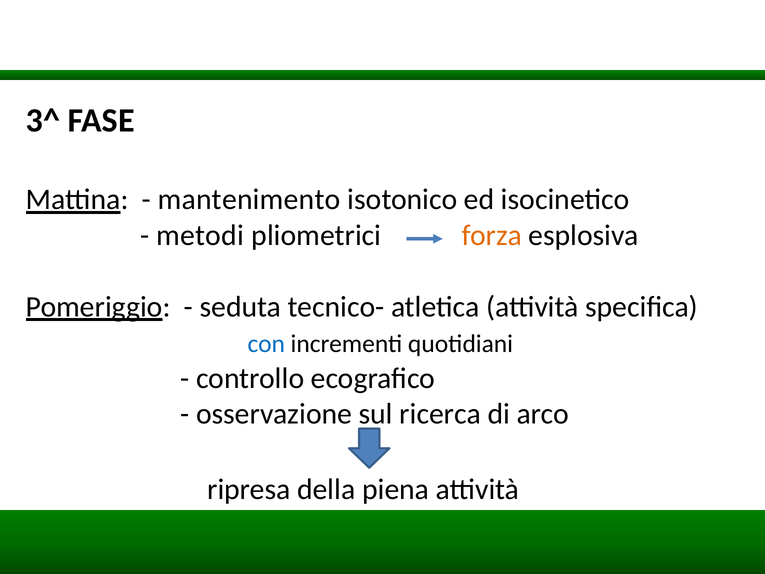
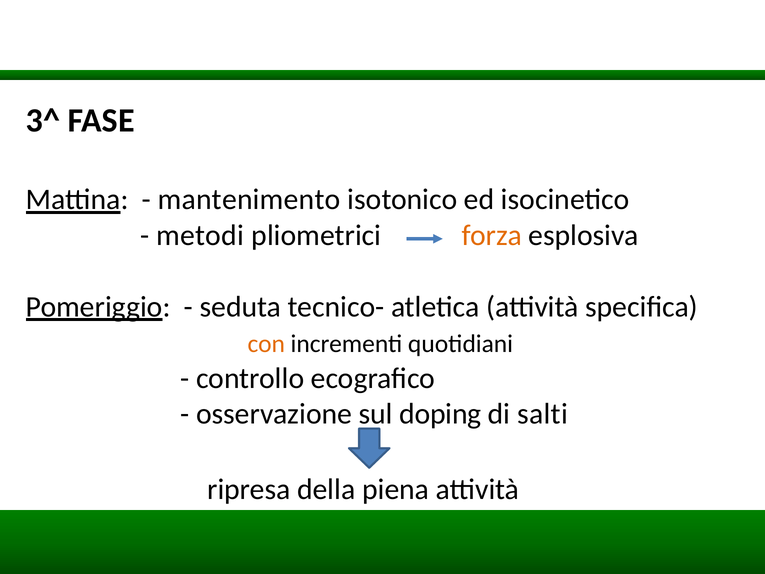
con colour: blue -> orange (266, 344)
ricerca: ricerca -> doping (440, 414)
arco: arco -> salti (543, 414)
